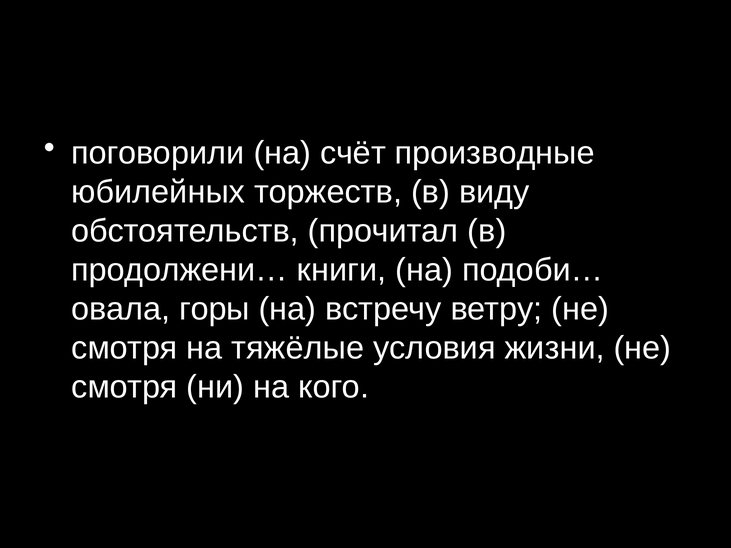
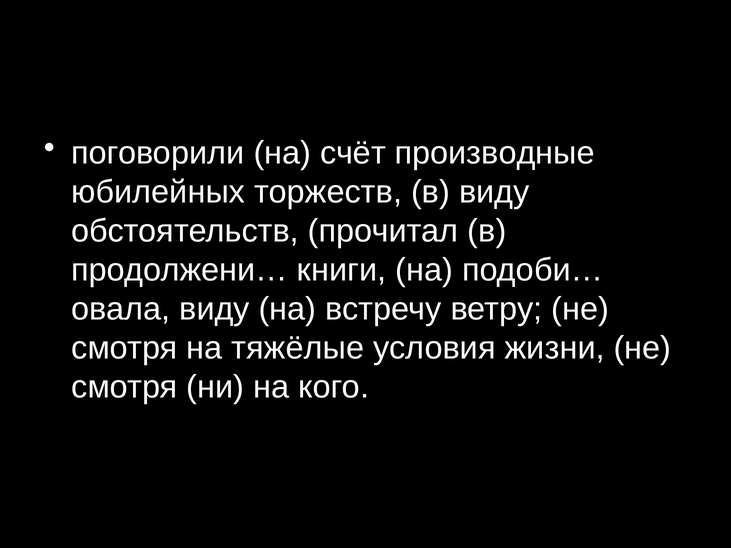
овала горы: горы -> виду (215, 309)
